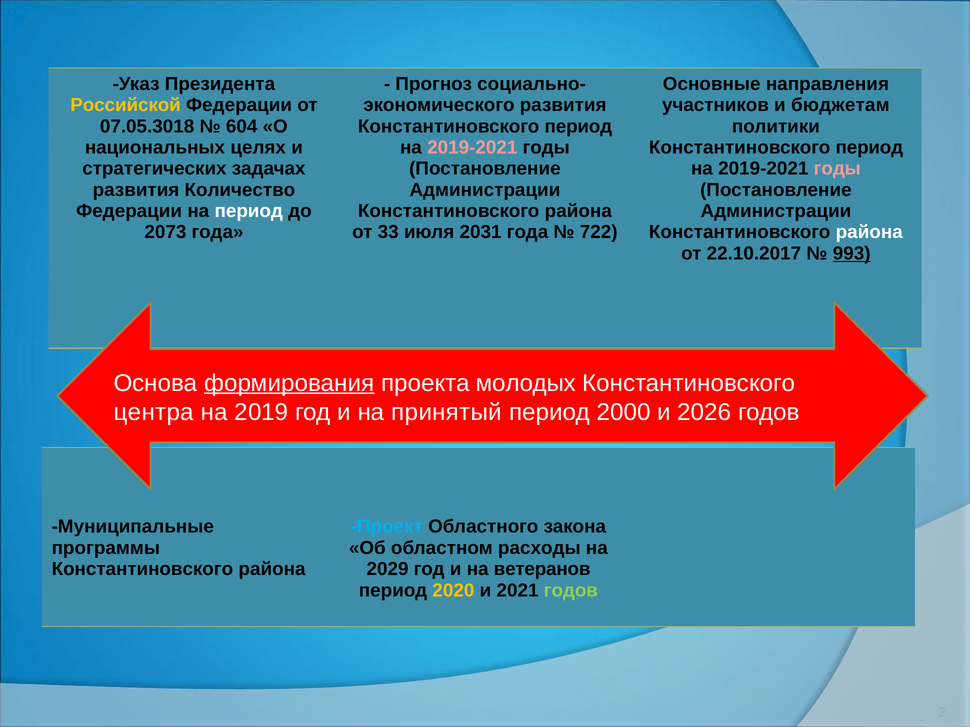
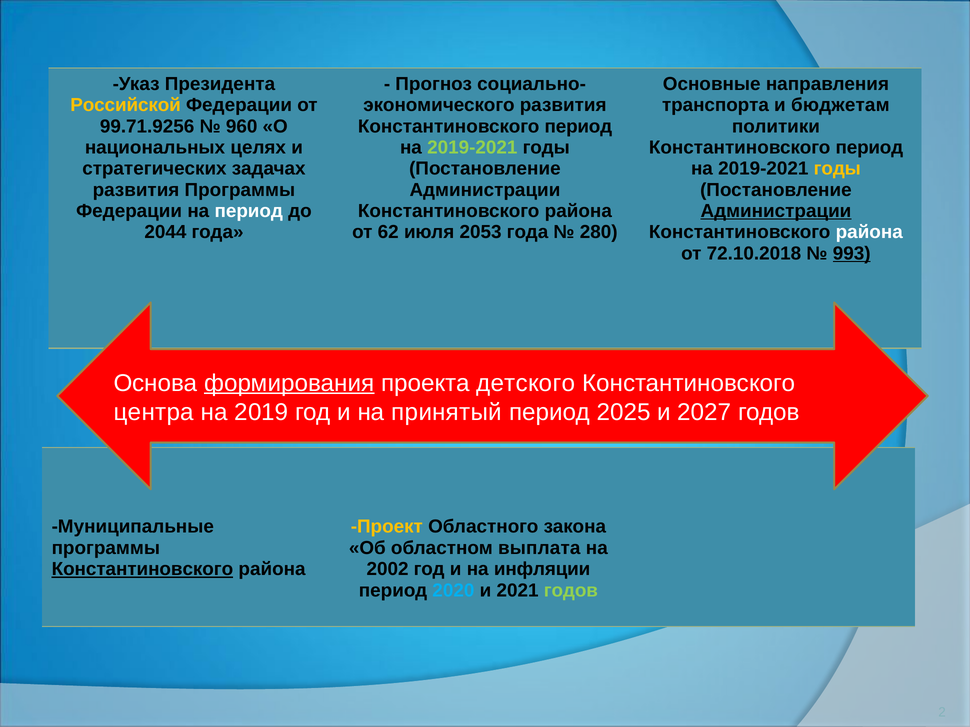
участников: участников -> транспорта (715, 105)
07.05.3018: 07.05.3018 -> 99.71.9256 (147, 126)
604: 604 -> 960 (242, 126)
2019-2021 colour: pink -> light green (472, 148)
годы colour: pink -> yellow (837, 169)
развития Количество: Количество -> Программы (240, 190)
Администрации underline: none -> present (776, 211)
2073: 2073 -> 2044 (165, 232)
33: 33 -> 62 (388, 232)
2031: 2031 -> 2053 (481, 232)
722: 722 -> 280 (599, 232)
22.10.2017: 22.10.2017 -> 72.10.2018 (754, 254)
молодых: молодых -> детского (526, 383)
2000: 2000 -> 2025 (624, 412)
2026: 2026 -> 2027 (704, 412)
Проект colour: light blue -> yellow (387, 527)
расходы: расходы -> выплата (539, 548)
Константиновского underline: none -> present (142, 570)
2029: 2029 -> 2002 (388, 570)
ветеранов: ветеранов -> инфляции (542, 570)
2020 colour: yellow -> light blue (453, 591)
